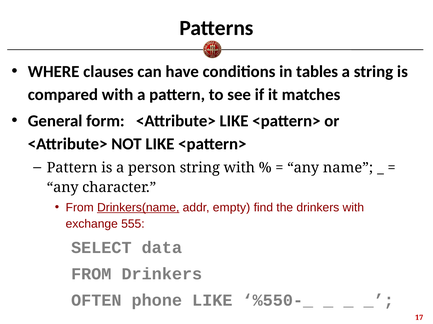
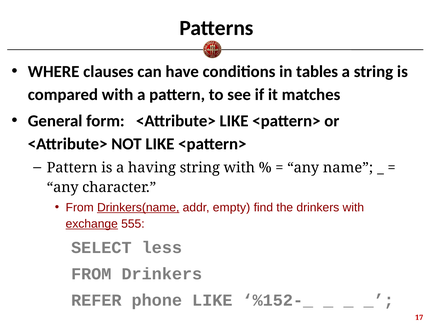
person: person -> having (152, 168)
exchange underline: none -> present (92, 224)
data: data -> less (162, 248)
OFTEN: OFTEN -> REFER (96, 301)
%550-_: %550-_ -> %152-_ (278, 301)
